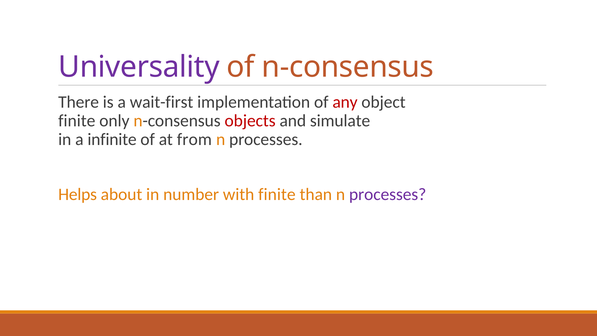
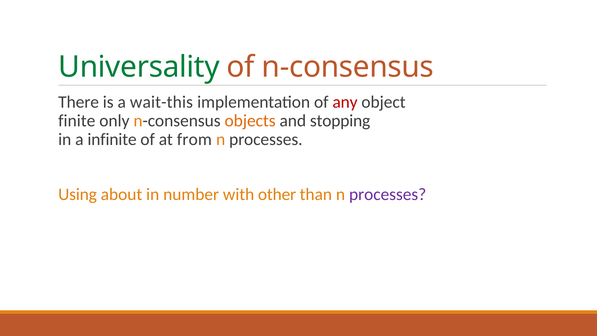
Universality colour: purple -> green (139, 67)
wait-first: wait-first -> wait-this (161, 102)
objects colour: red -> orange (250, 121)
simulate: simulate -> stopping (340, 121)
Helps: Helps -> Using (78, 194)
with finite: finite -> other (277, 194)
